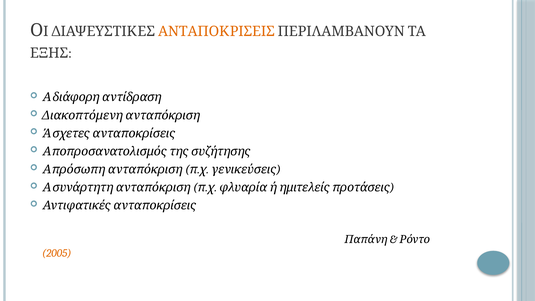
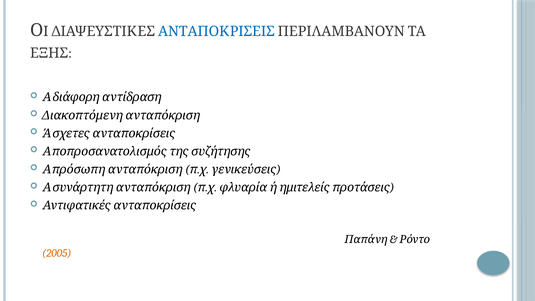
ΑΝΤΑΠΟΚΡΙΣΕΙΣ colour: orange -> blue (216, 32)
